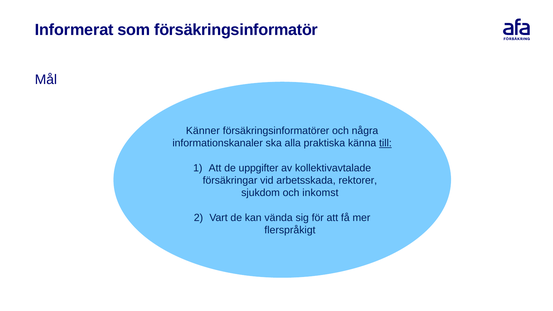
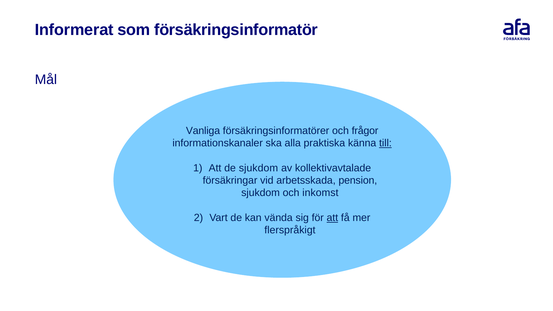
Känner: Känner -> Vanliga (203, 131)
några: några -> frågor (365, 131)
de uppgifter: uppgifter -> sjukdom (258, 168)
rektorer: rektorer -> pension (358, 180)
att underline: none -> present (332, 218)
